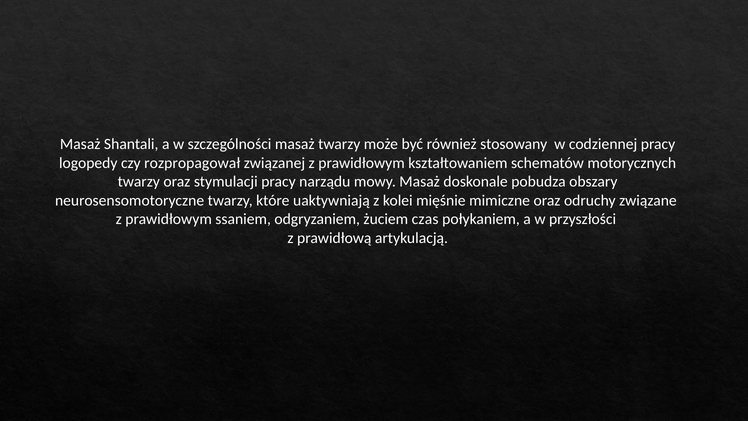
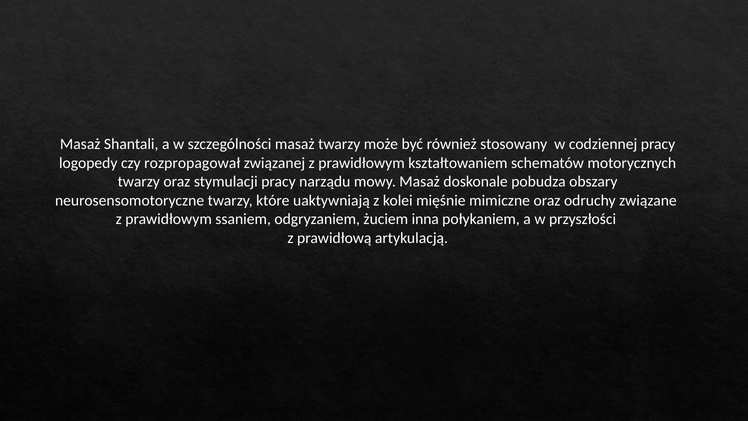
czas: czas -> inna (425, 219)
